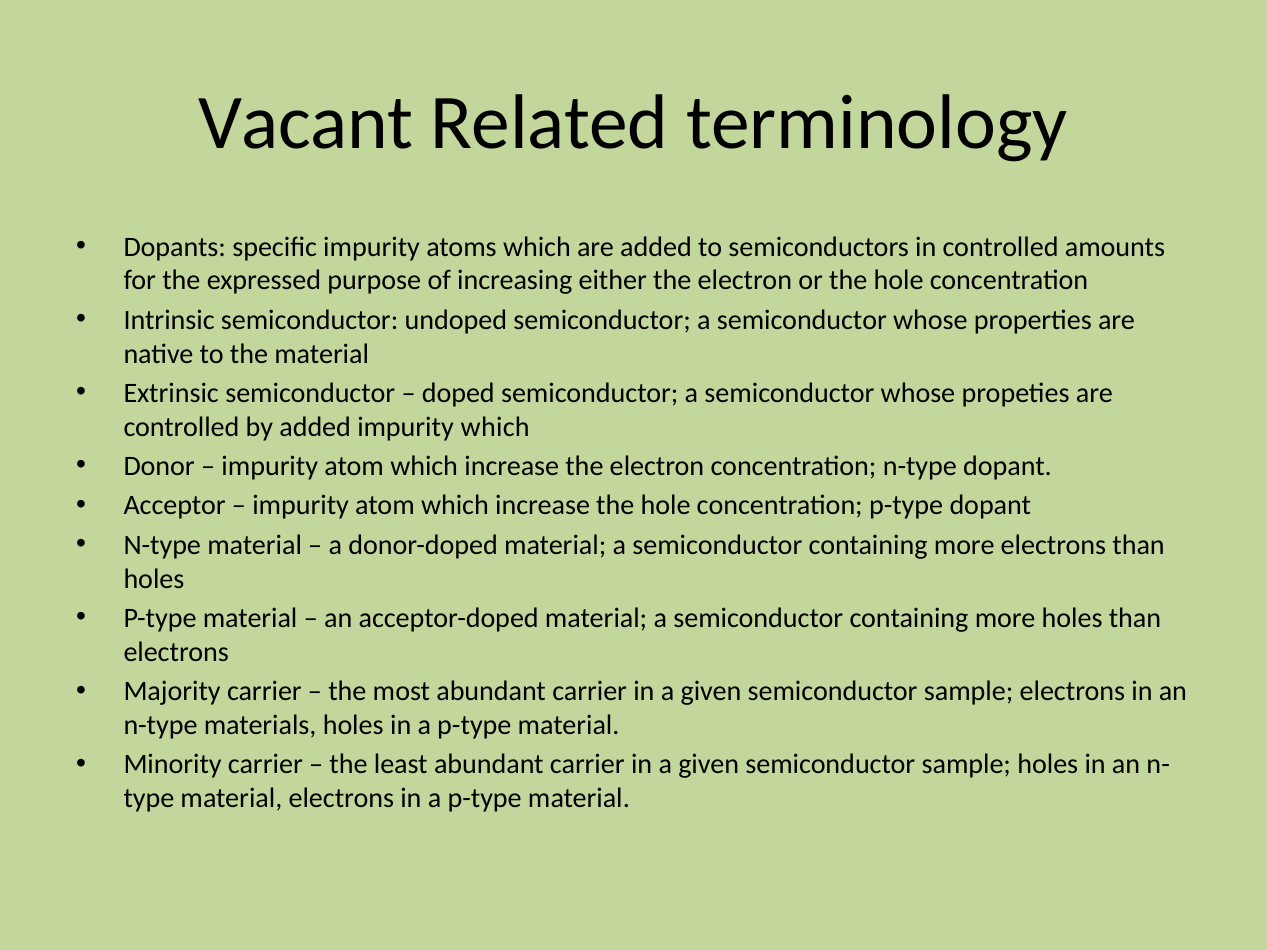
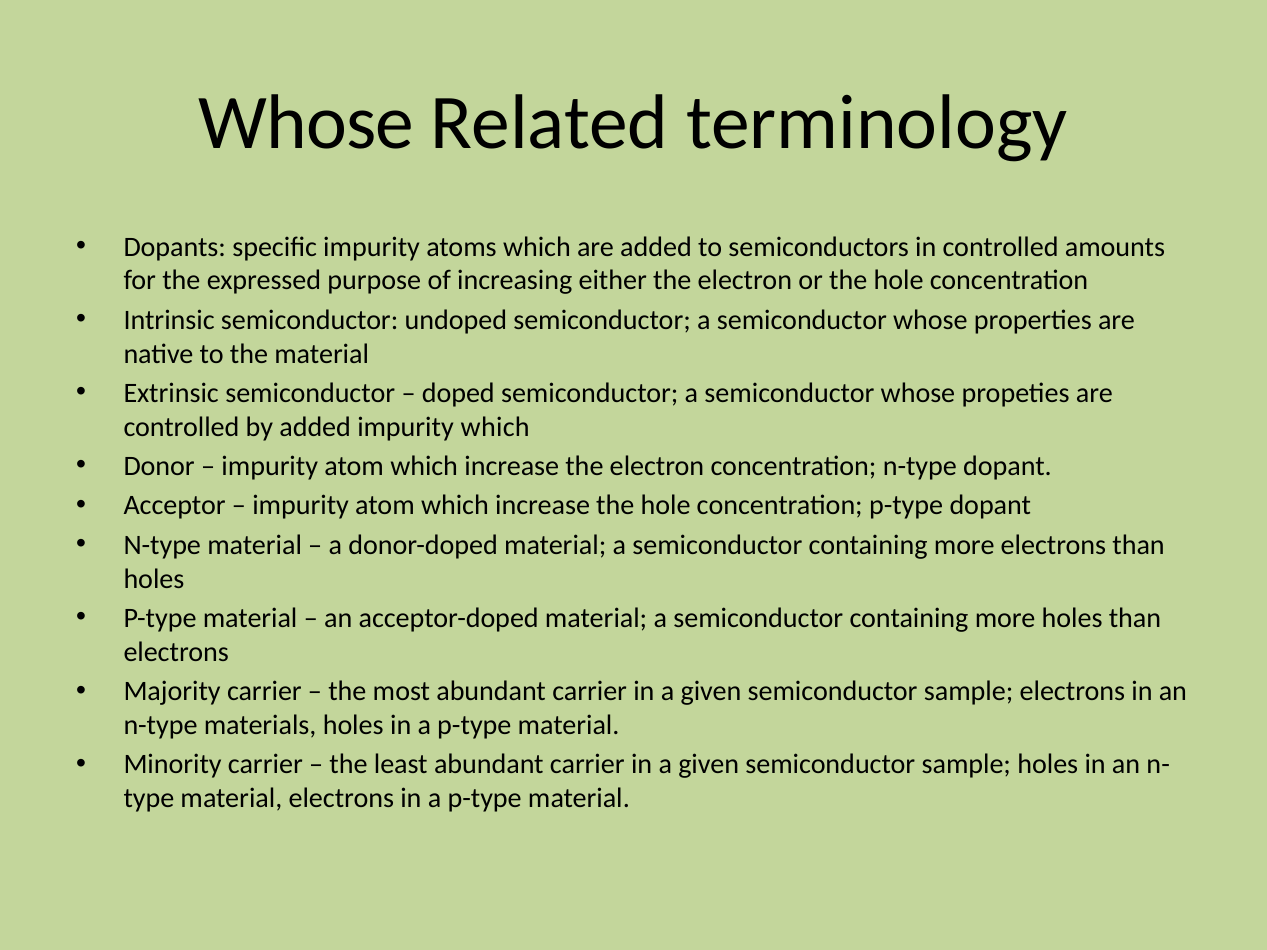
Vacant: Vacant -> Whose (306, 123)
